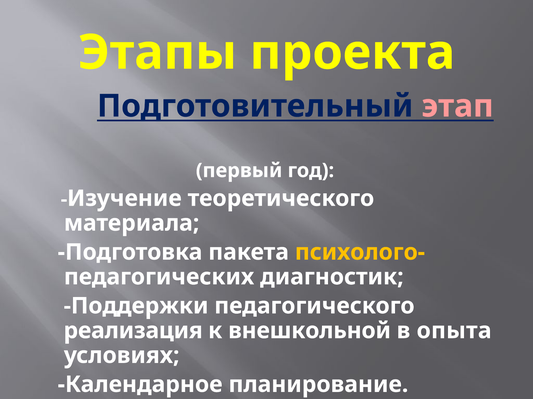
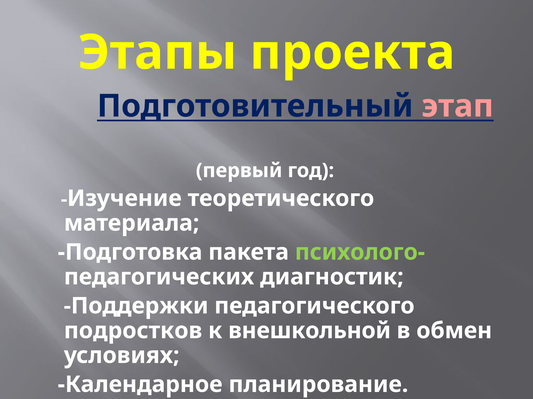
психолого- colour: yellow -> light green (360, 253)
реализация: реализация -> подростков (133, 331)
опыта: опыта -> обмен (454, 331)
